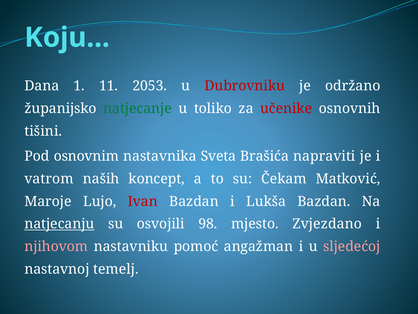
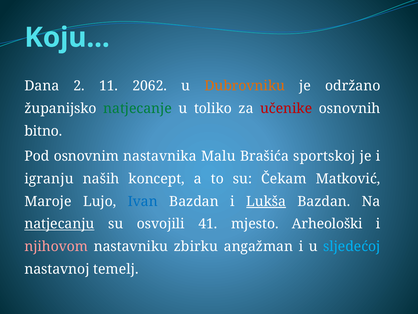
1: 1 -> 2 (79, 86)
2053: 2053 -> 2062 (150, 86)
Dubrovniku colour: red -> orange (245, 86)
tišini: tišini -> bitno (43, 131)
Sveta: Sveta -> Malu (218, 156)
napraviti: napraviti -> sportskoj (324, 156)
vatrom: vatrom -> igranju (49, 179)
Ivan colour: red -> blue (143, 201)
Lukša underline: none -> present (266, 201)
98: 98 -> 41 (208, 224)
Zvjezdano: Zvjezdano -> Arheološki (327, 224)
pomoć: pomoć -> zbirku (196, 246)
sljedećoj colour: pink -> light blue (352, 246)
